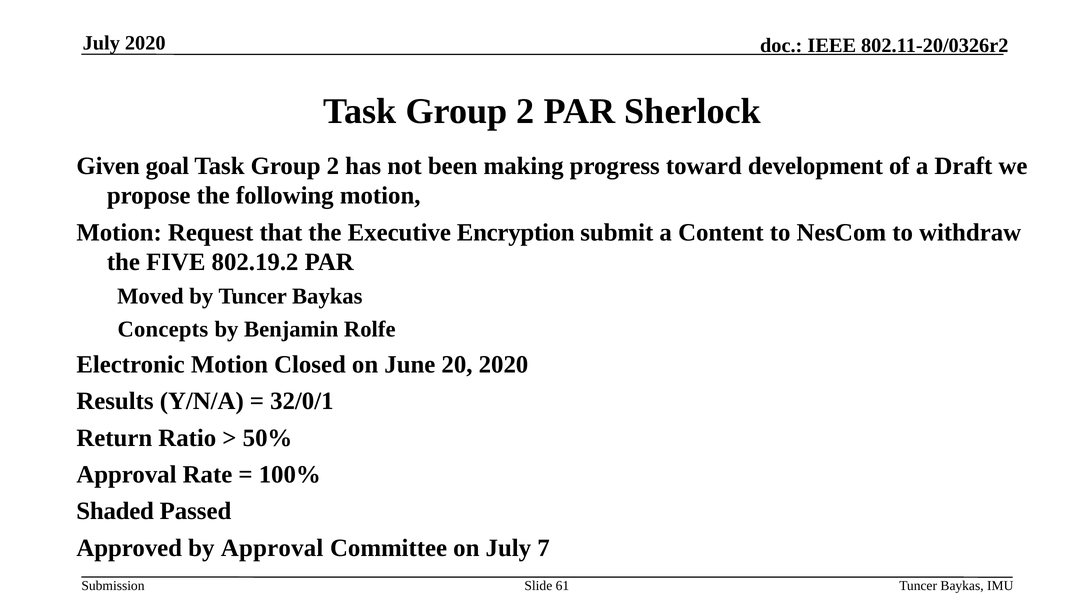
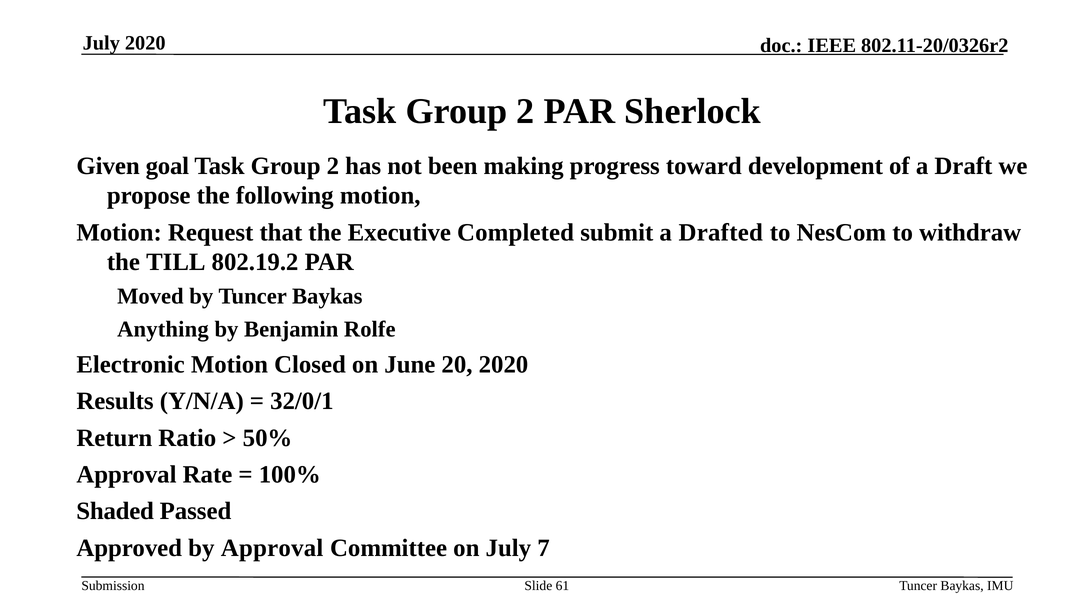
Encryption: Encryption -> Completed (516, 232)
Content: Content -> Drafted (721, 232)
FIVE: FIVE -> TILL (176, 262)
Concepts: Concepts -> Anything (163, 329)
